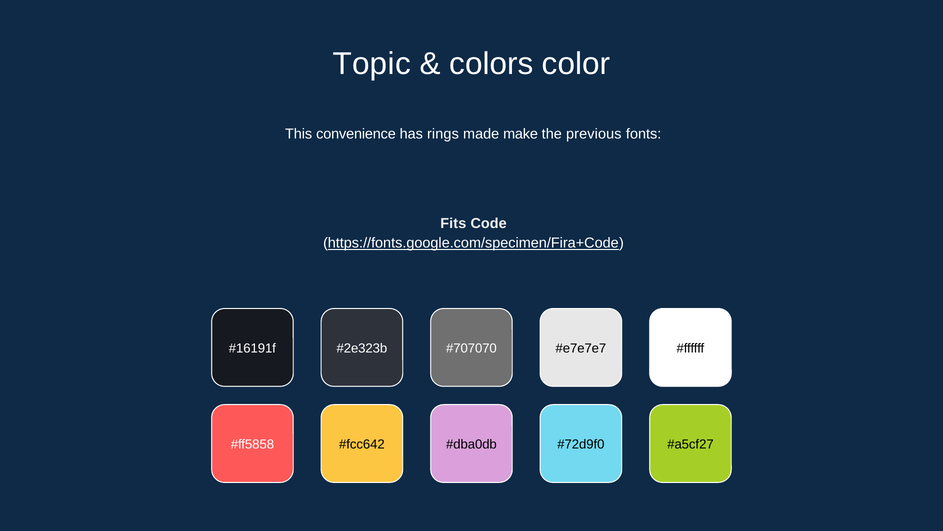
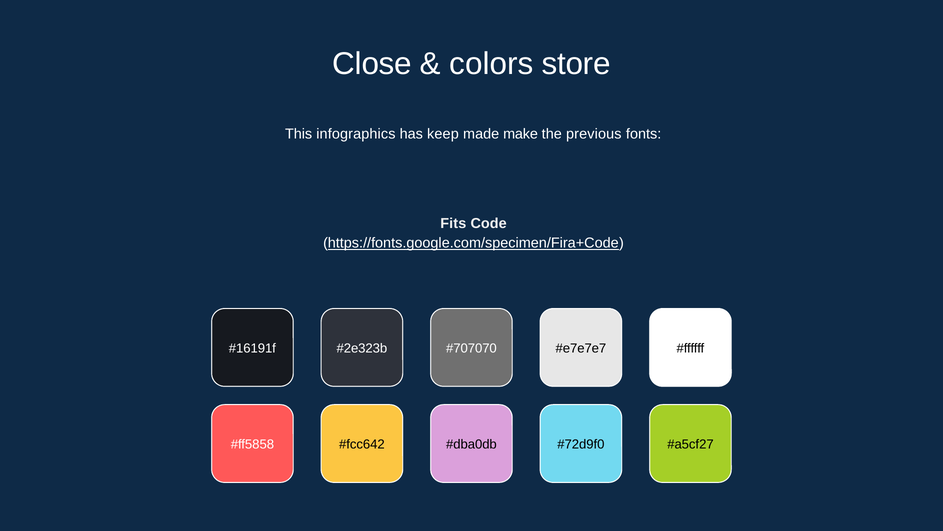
Topic: Topic -> Close (372, 64)
color: color -> store (576, 64)
convenience: convenience -> infographics (356, 134)
rings: rings -> keep (443, 134)
